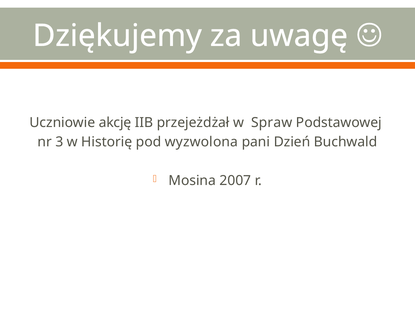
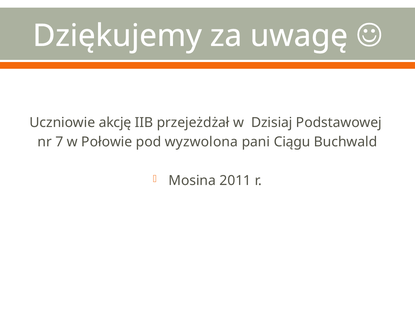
Spraw: Spraw -> Dzisiaj (272, 123)
3: 3 -> 7 (59, 142)
Historię: Historię -> Połowie (107, 142)
Dzień: Dzień -> Ciągu (292, 142)
2007: 2007 -> 2011 (235, 181)
